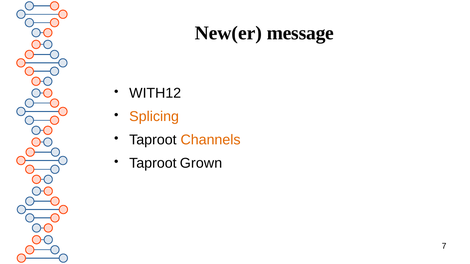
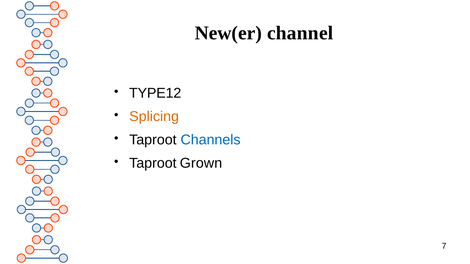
message: message -> channel (300, 33)
WITH12: WITH12 -> TYPE12 (155, 93)
Channels colour: orange -> blue (211, 140)
